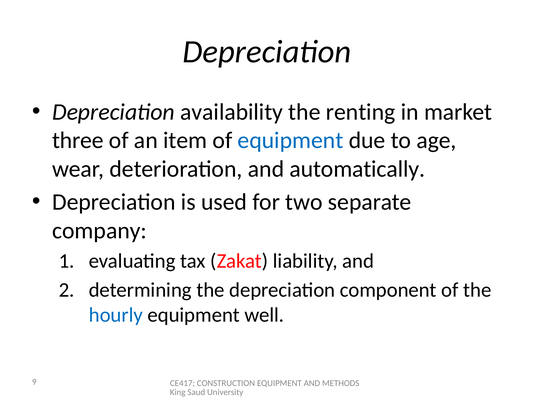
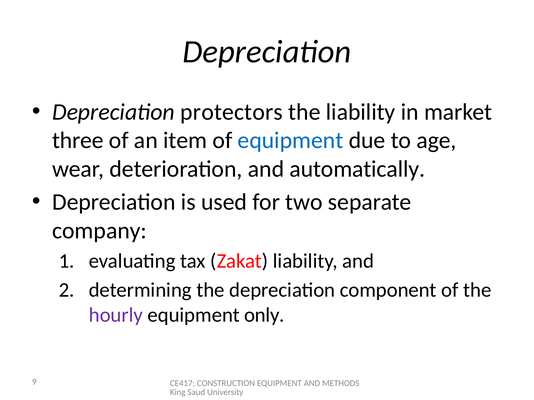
availability: availability -> protectors (232, 112)
the renting: renting -> liability (361, 112)
hourly colour: blue -> purple (116, 315)
well: well -> only (264, 315)
